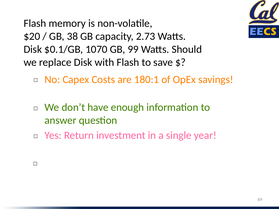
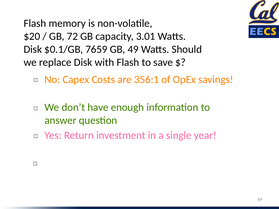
38: 38 -> 72 (72, 36)
2.73: 2.73 -> 3.01 (146, 36)
1070: 1070 -> 7659 (96, 49)
99: 99 -> 49 (133, 49)
180:1: 180:1 -> 356:1 (147, 80)
